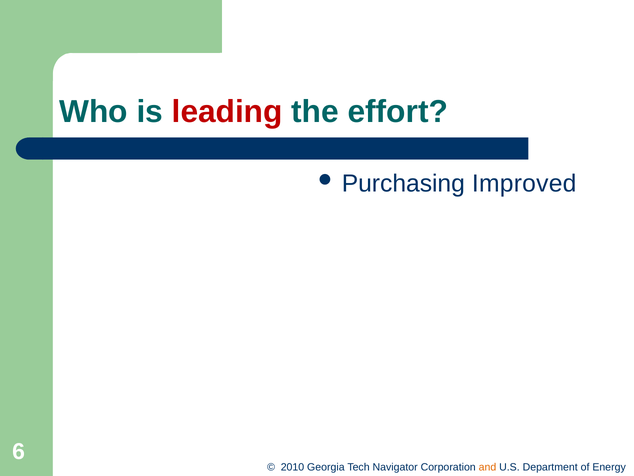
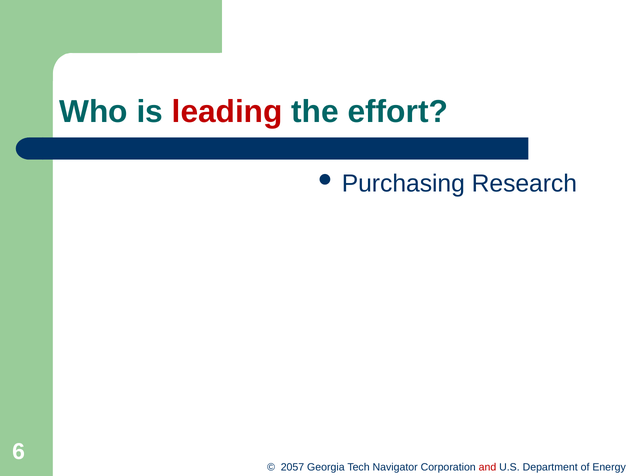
Improved: Improved -> Research (524, 183)
2010: 2010 -> 2057 (292, 467)
and colour: orange -> red (487, 467)
